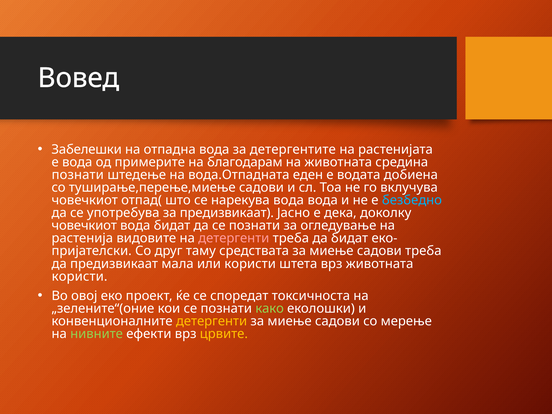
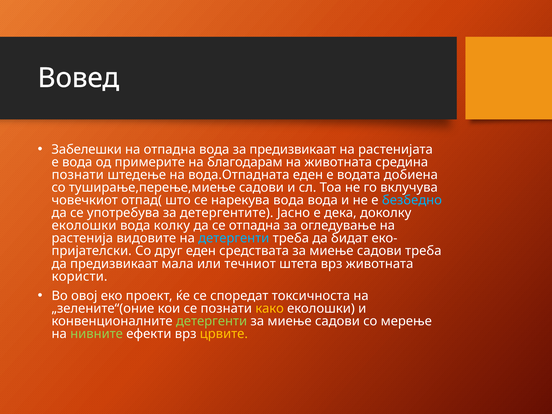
за детергентите: детергентите -> предизвикаат (293, 150)
за предизвикаат: предизвикаат -> детергентите (227, 213)
човечкиот: човечкиот -> еколошки (84, 226)
вода бидат: бидат -> колку (172, 226)
да се познати: познати -> отпадна (255, 226)
детергенти colour: pink -> light blue (234, 238)
друг таму: таму -> еден (201, 251)
или користи: користи -> течниот (250, 264)
како colour: light green -> yellow (270, 309)
детергенти colour: yellow -> light green (212, 321)
